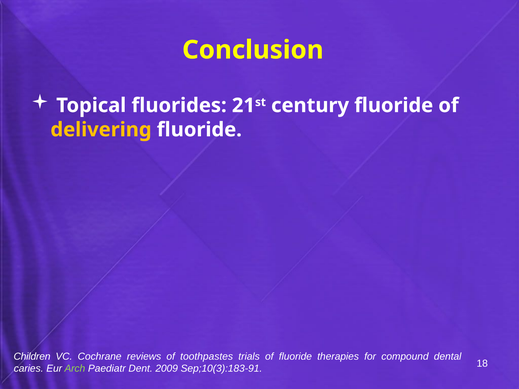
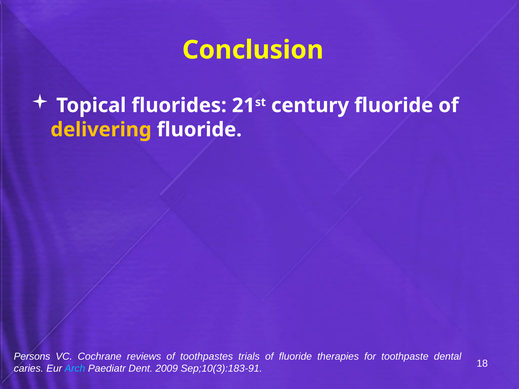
Children: Children -> Persons (32, 357)
compound: compound -> toothpaste (405, 357)
Arch colour: light green -> light blue (75, 369)
